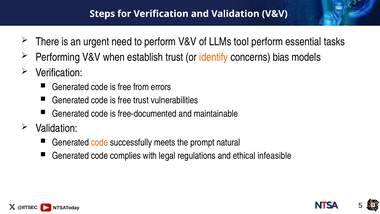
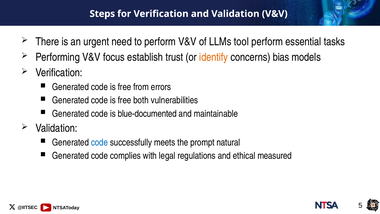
when: when -> focus (114, 57)
free trust: trust -> both (141, 100)
free-documented: free-documented -> blue-documented (147, 113)
code colour: orange -> blue (99, 142)
infeasible: infeasible -> measured (275, 156)
